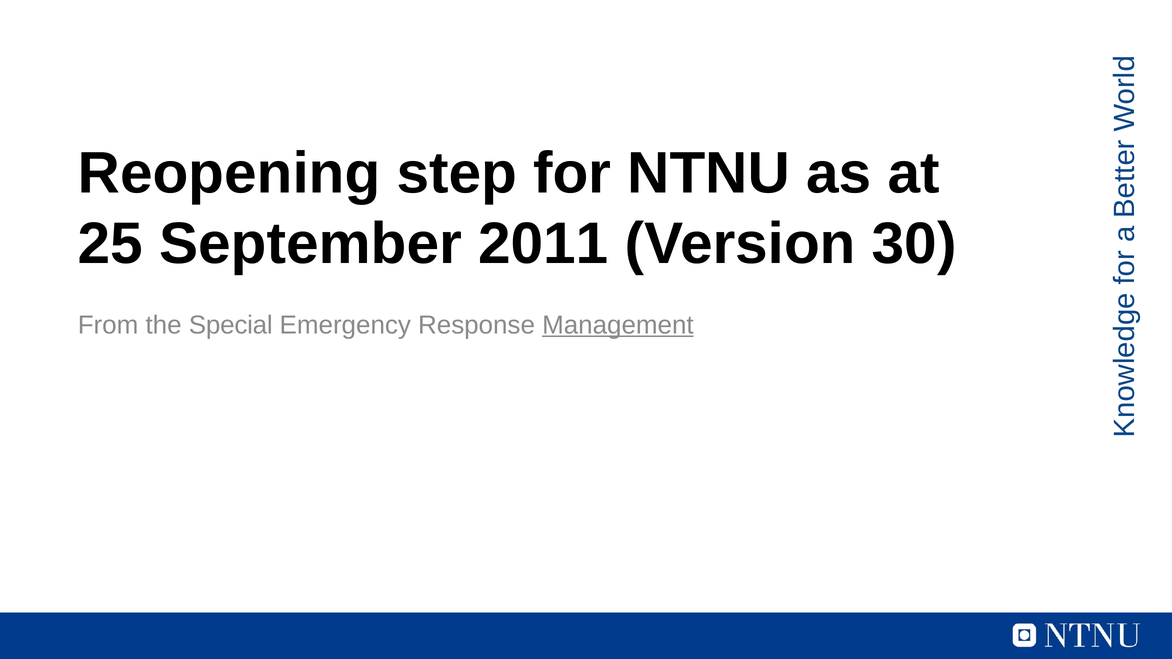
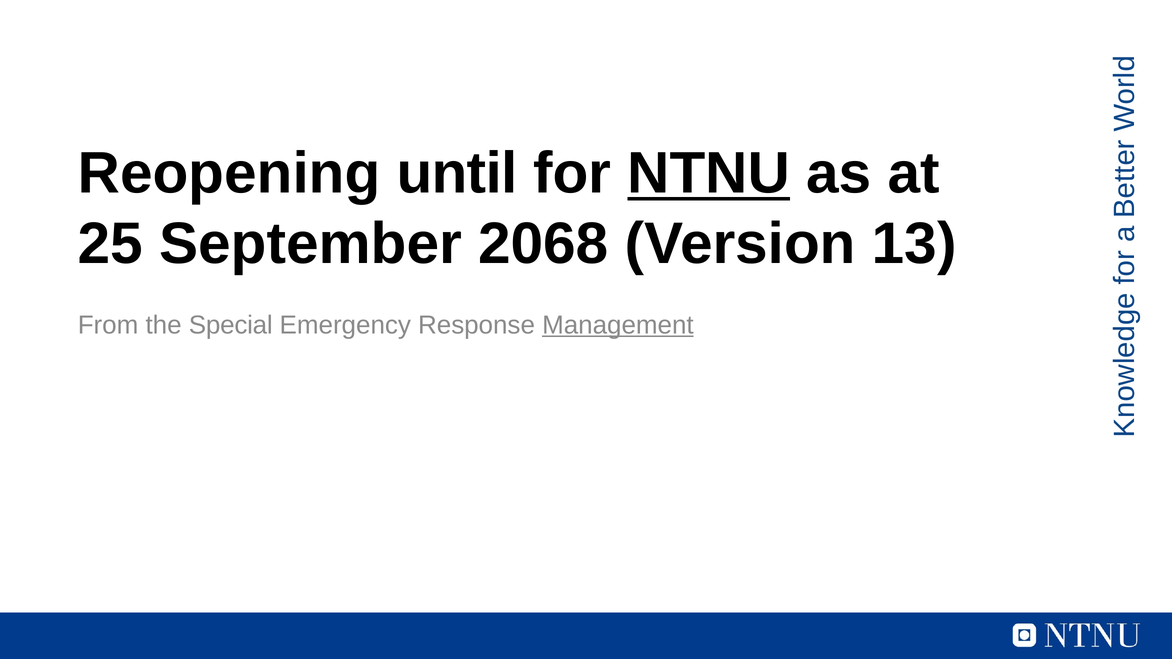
step: step -> until (457, 173)
NTNU underline: none -> present (709, 173)
2011: 2011 -> 2068 (543, 244)
30: 30 -> 13 (914, 244)
